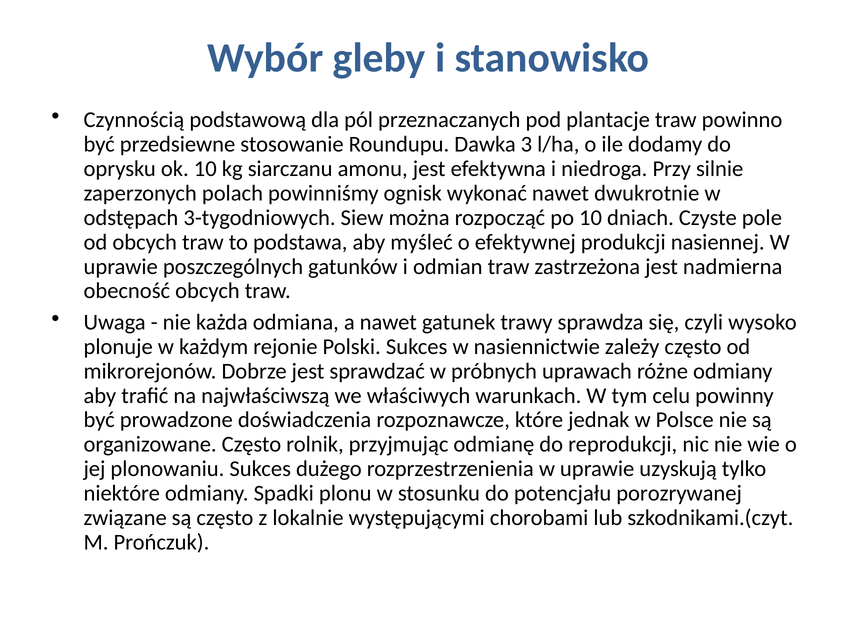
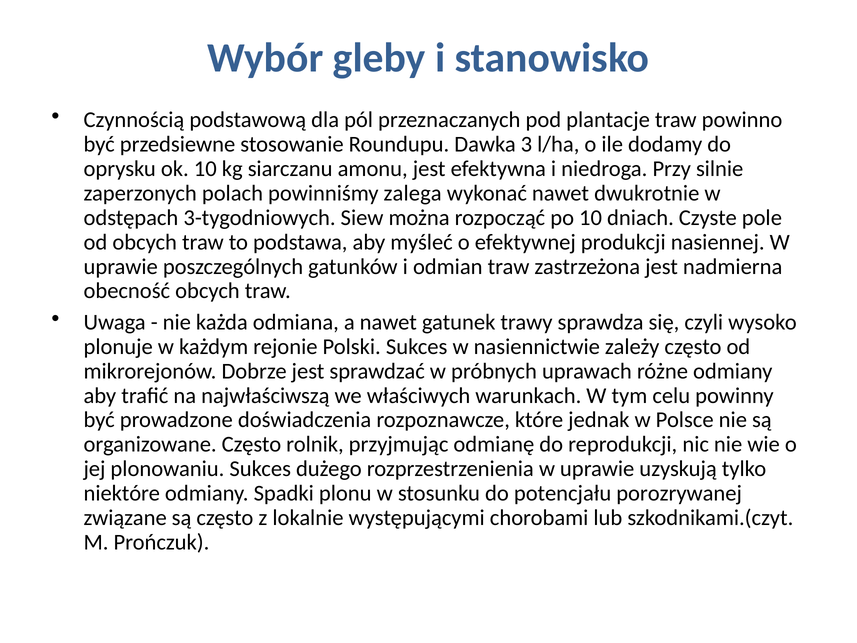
ognisk: ognisk -> zalega (413, 193)
